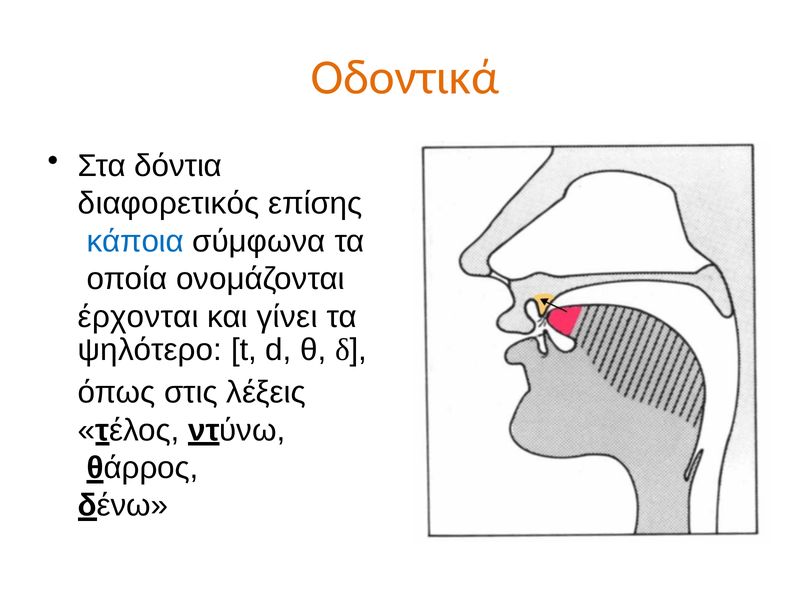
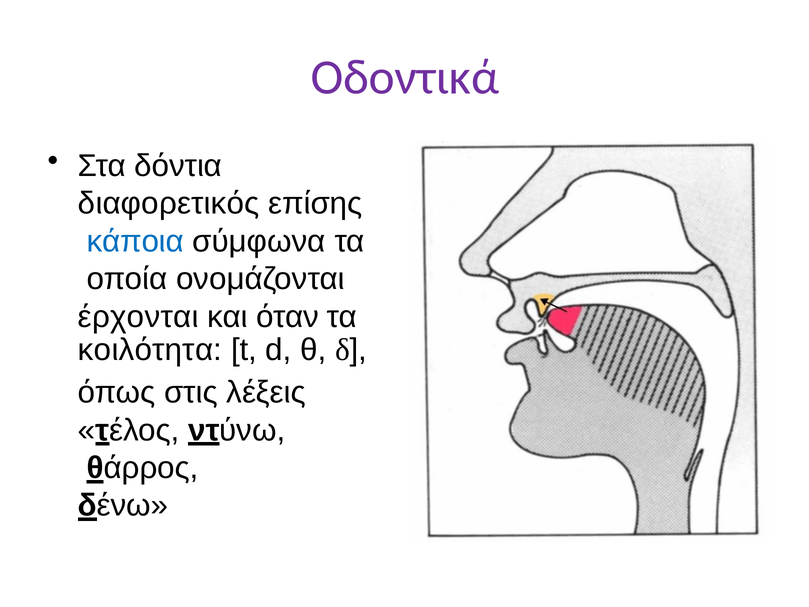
Οδοντικά colour: orange -> purple (405, 77)
γίνει: γίνει -> όταν (287, 317)
ψηλότερο: ψηλότερο -> κοιλότητα (150, 350)
